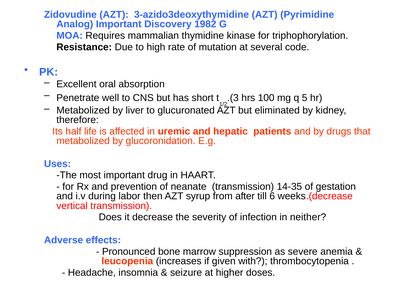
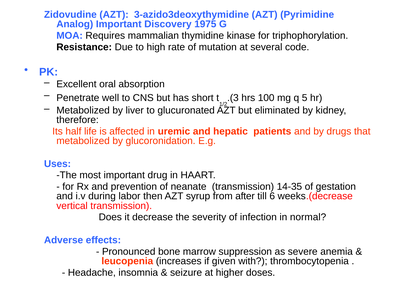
1982: 1982 -> 1975 (205, 24)
neither: neither -> normal (308, 217)
